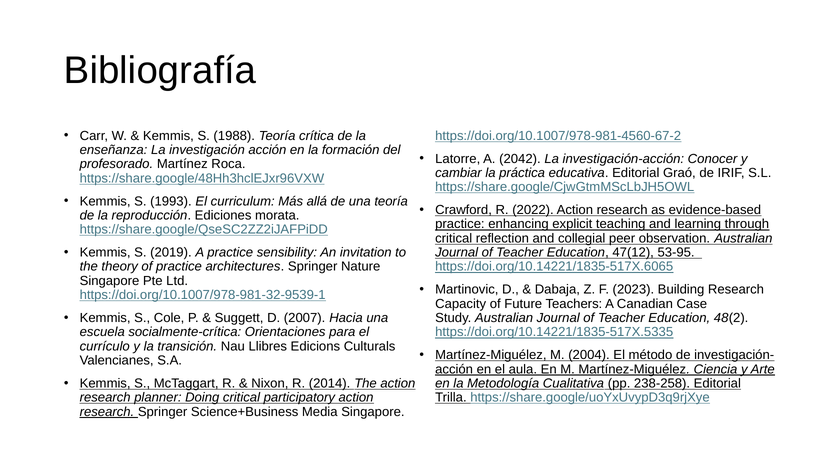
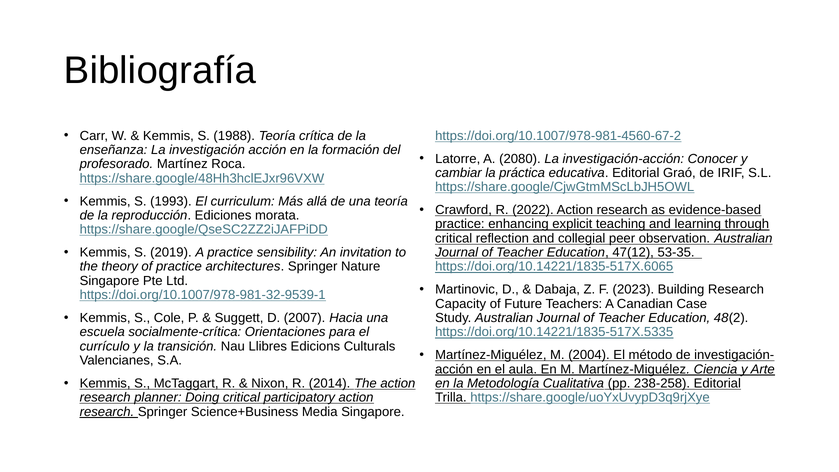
2042: 2042 -> 2080 (520, 159)
53-95: 53-95 -> 53-35 (676, 252)
